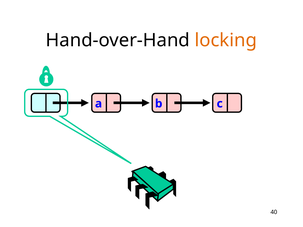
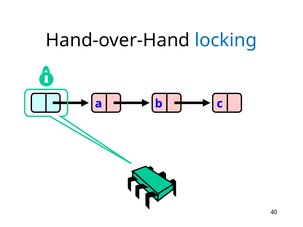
locking colour: orange -> blue (226, 40)
